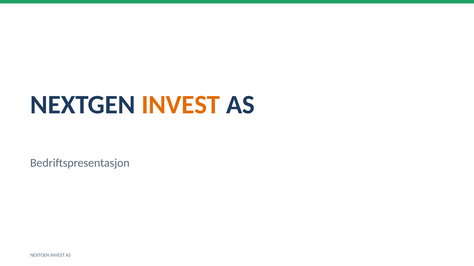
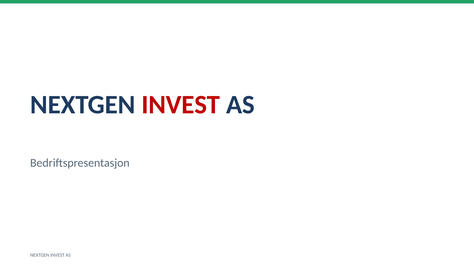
INVEST colour: orange -> red (181, 105)
